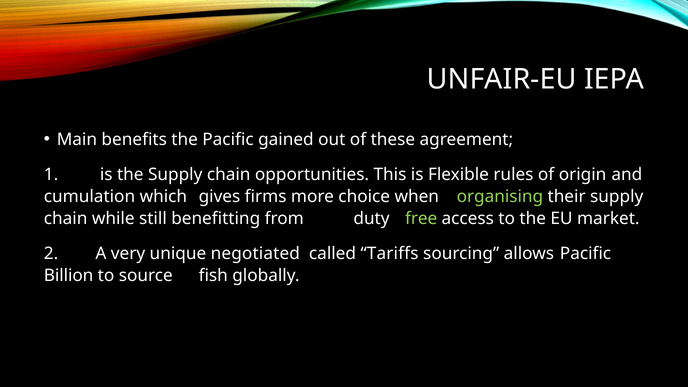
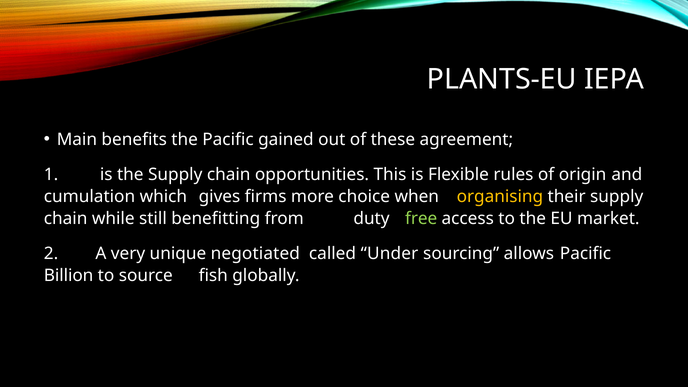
UNFAIR-EU: UNFAIR-EU -> PLANTS-EU (502, 79)
organising colour: light green -> yellow (500, 196)
Tariffs: Tariffs -> Under (390, 254)
